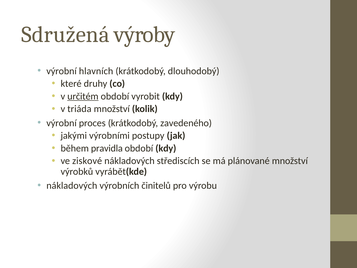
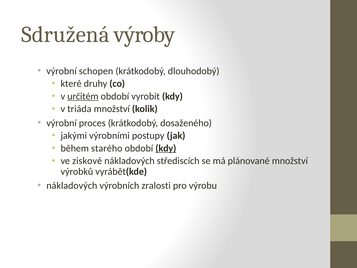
hlavních: hlavních -> schopen (96, 71)
zavedeného: zavedeného -> dosaženého (186, 123)
pravidla: pravidla -> starého (107, 148)
kdy underline: none -> present (166, 148)
činitelů: činitelů -> zralosti (156, 186)
